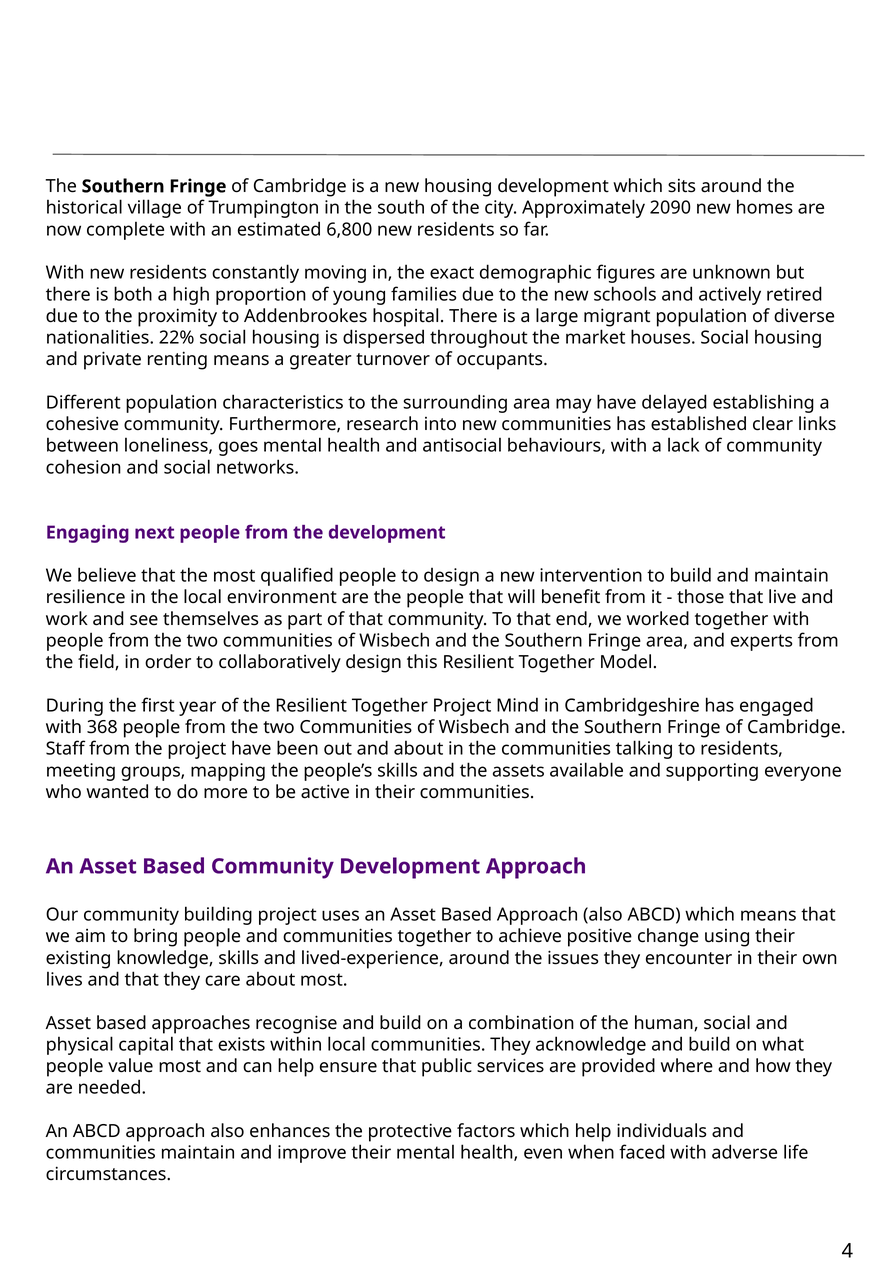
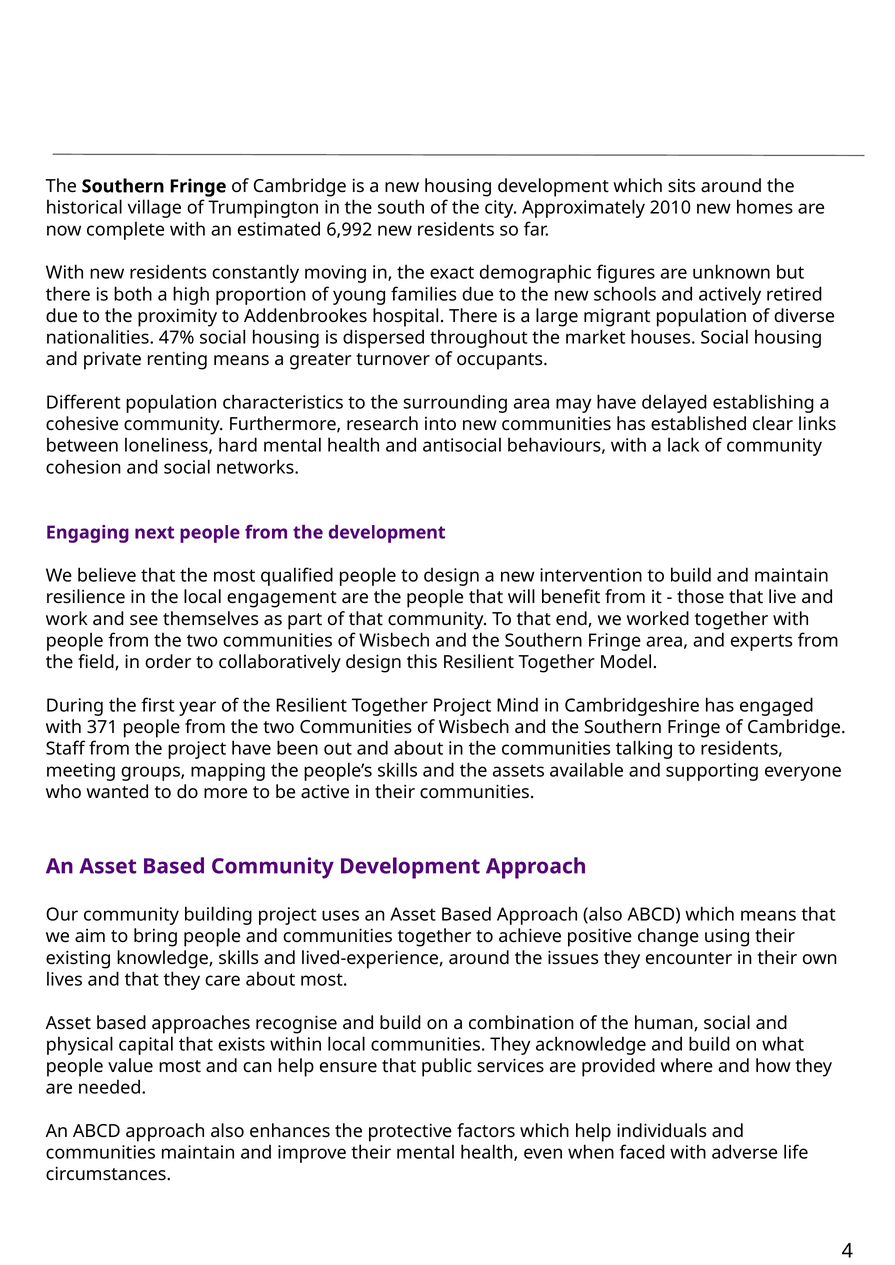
2090: 2090 -> 2010 (670, 208)
6,800: 6,800 -> 6,992 (349, 230)
22%: 22% -> 47% (177, 338)
goes: goes -> hard (238, 446)
environment: environment -> engagement (282, 598)
368: 368 -> 371 (102, 728)
